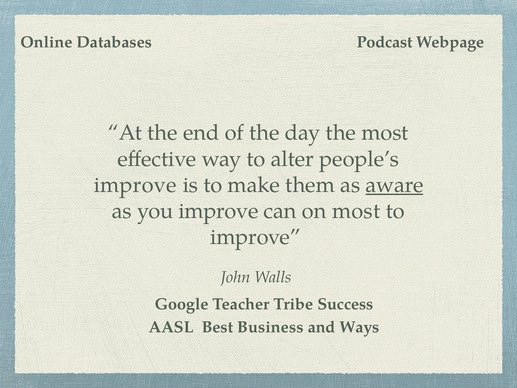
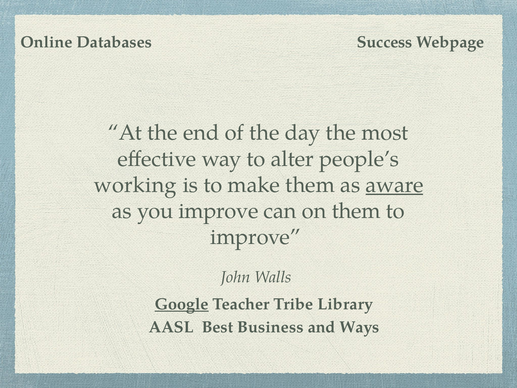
Podcast: Podcast -> Success (385, 42)
improve: improve -> working (135, 185)
on most: most -> them (356, 211)
Google underline: none -> present (182, 304)
Success: Success -> Library (345, 304)
